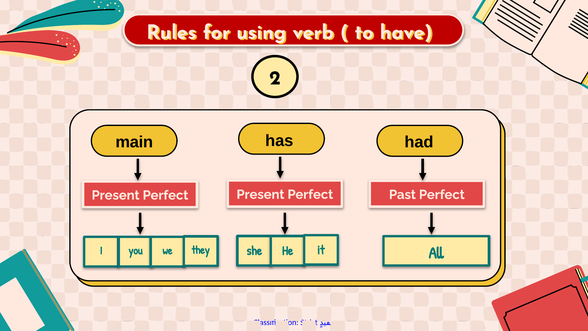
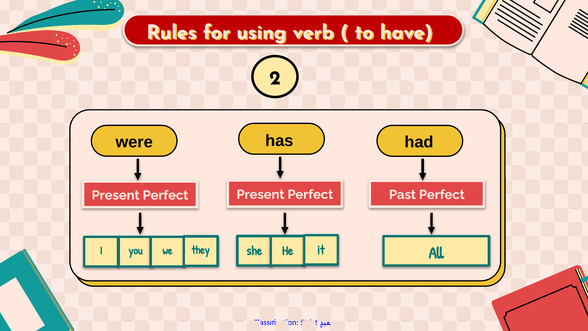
main: main -> were (134, 142)
